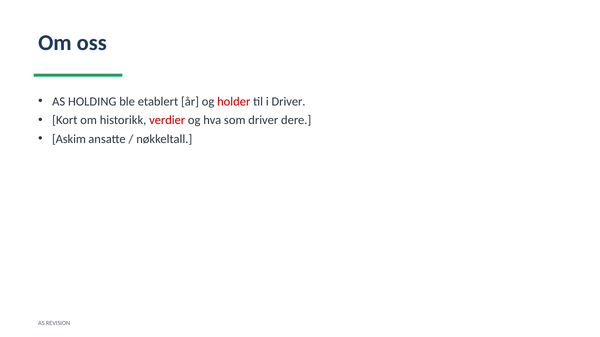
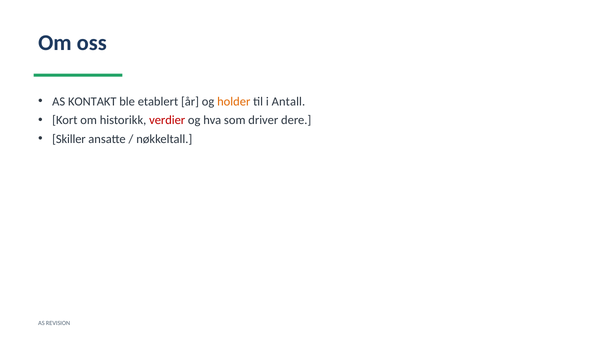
HOLDING: HOLDING -> KONTAKT (92, 102)
holder colour: red -> orange (234, 102)
i Driver: Driver -> Antall (288, 102)
Askim: Askim -> Skiller (69, 139)
